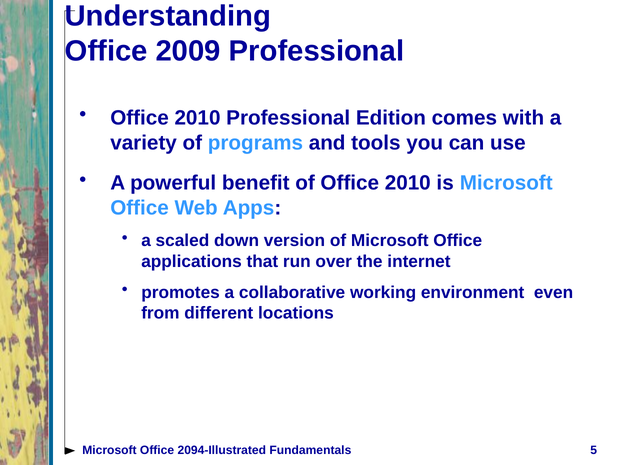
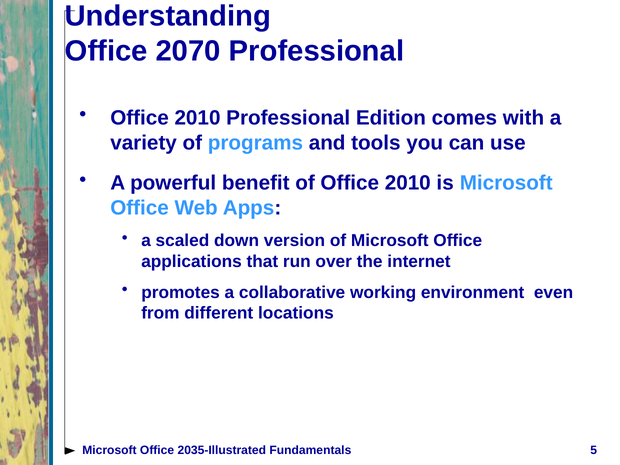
2009: 2009 -> 2070 (188, 51)
2094-Illustrated: 2094-Illustrated -> 2035-Illustrated (222, 450)
